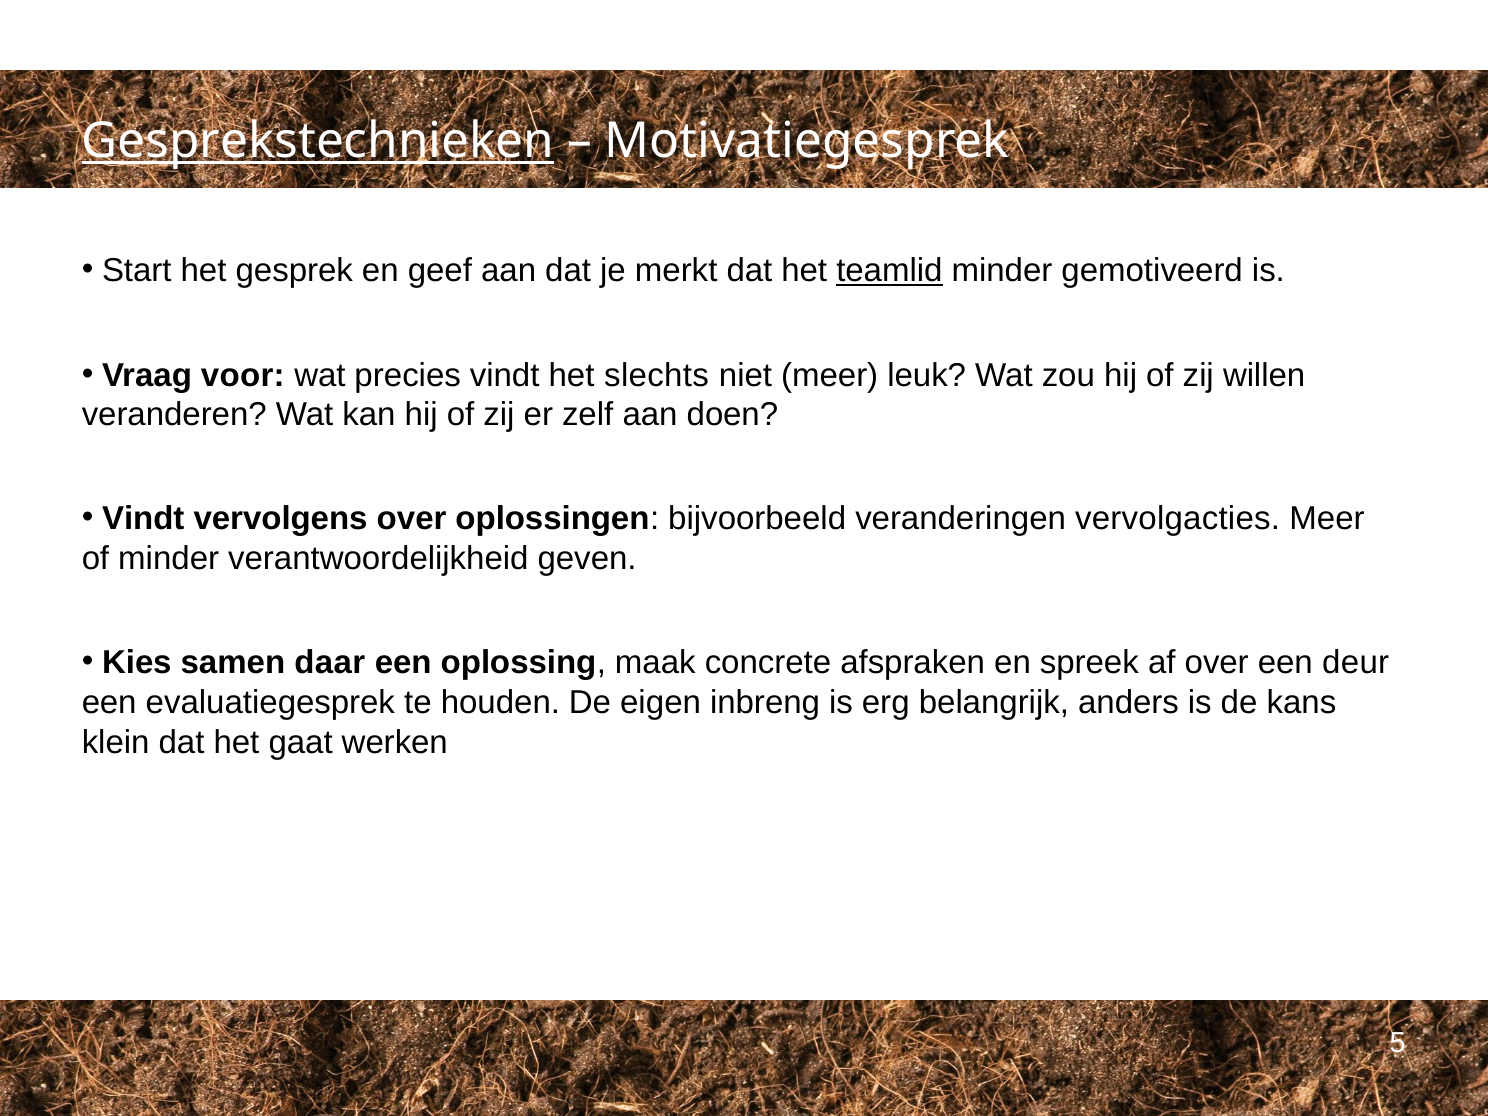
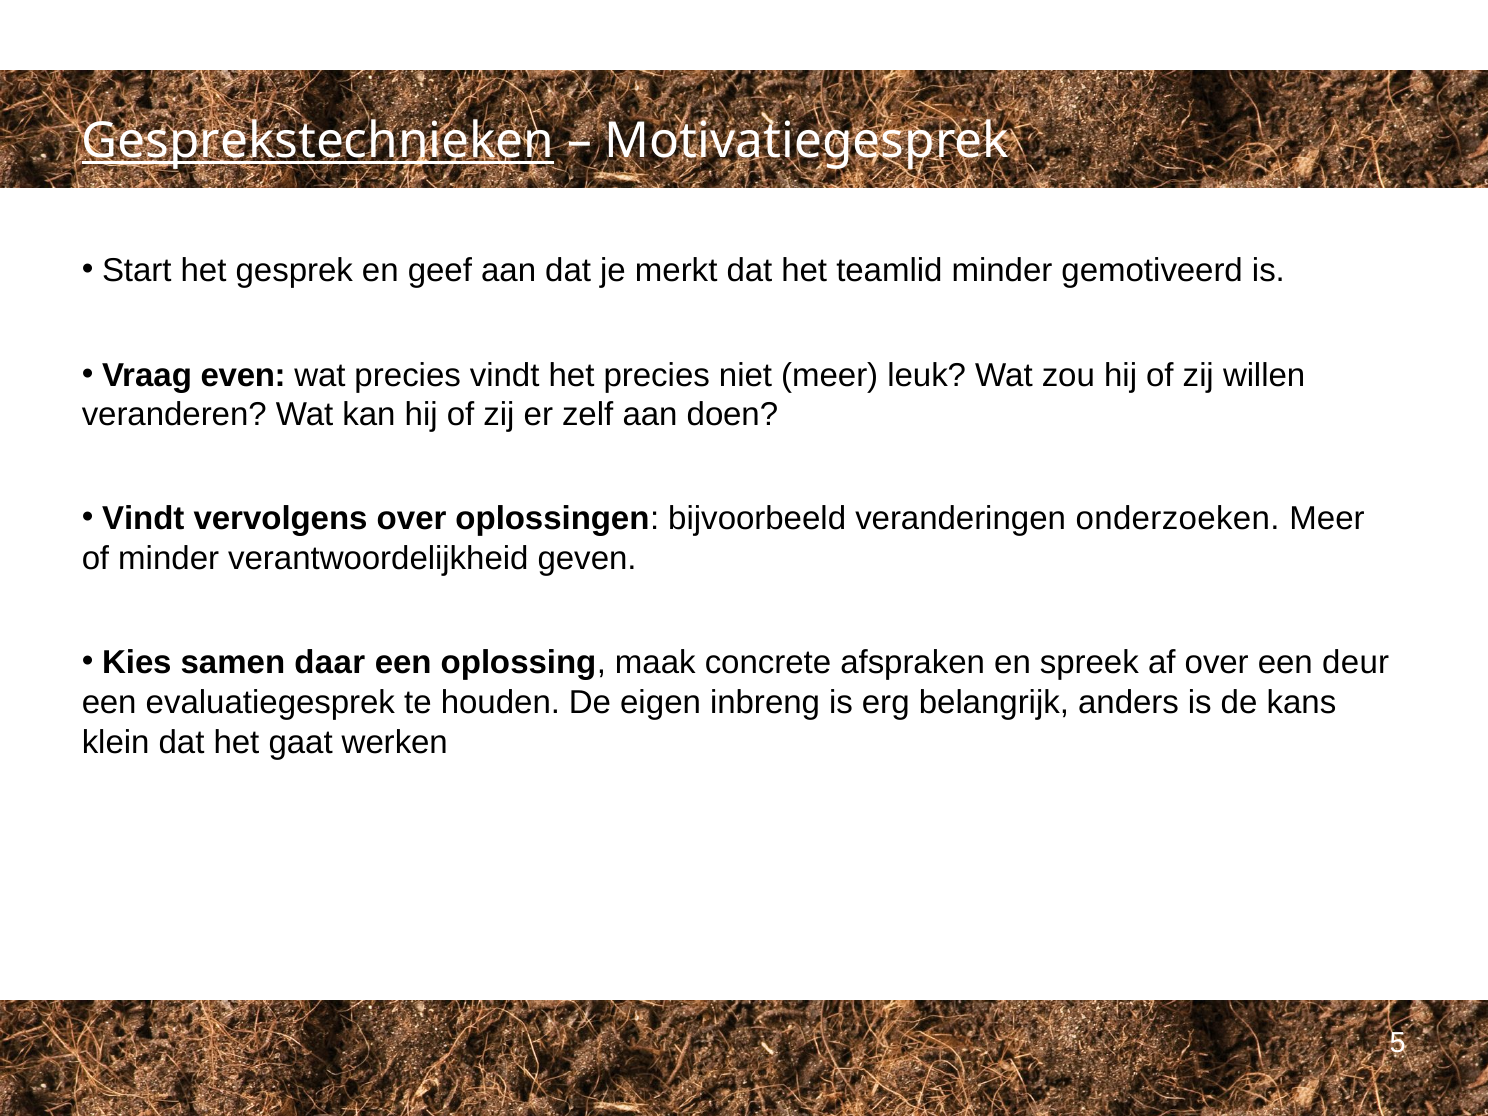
teamlid underline: present -> none (889, 271)
voor: voor -> even (243, 375)
het slechts: slechts -> precies (657, 375)
vervolgacties: vervolgacties -> onderzoeken (1178, 519)
